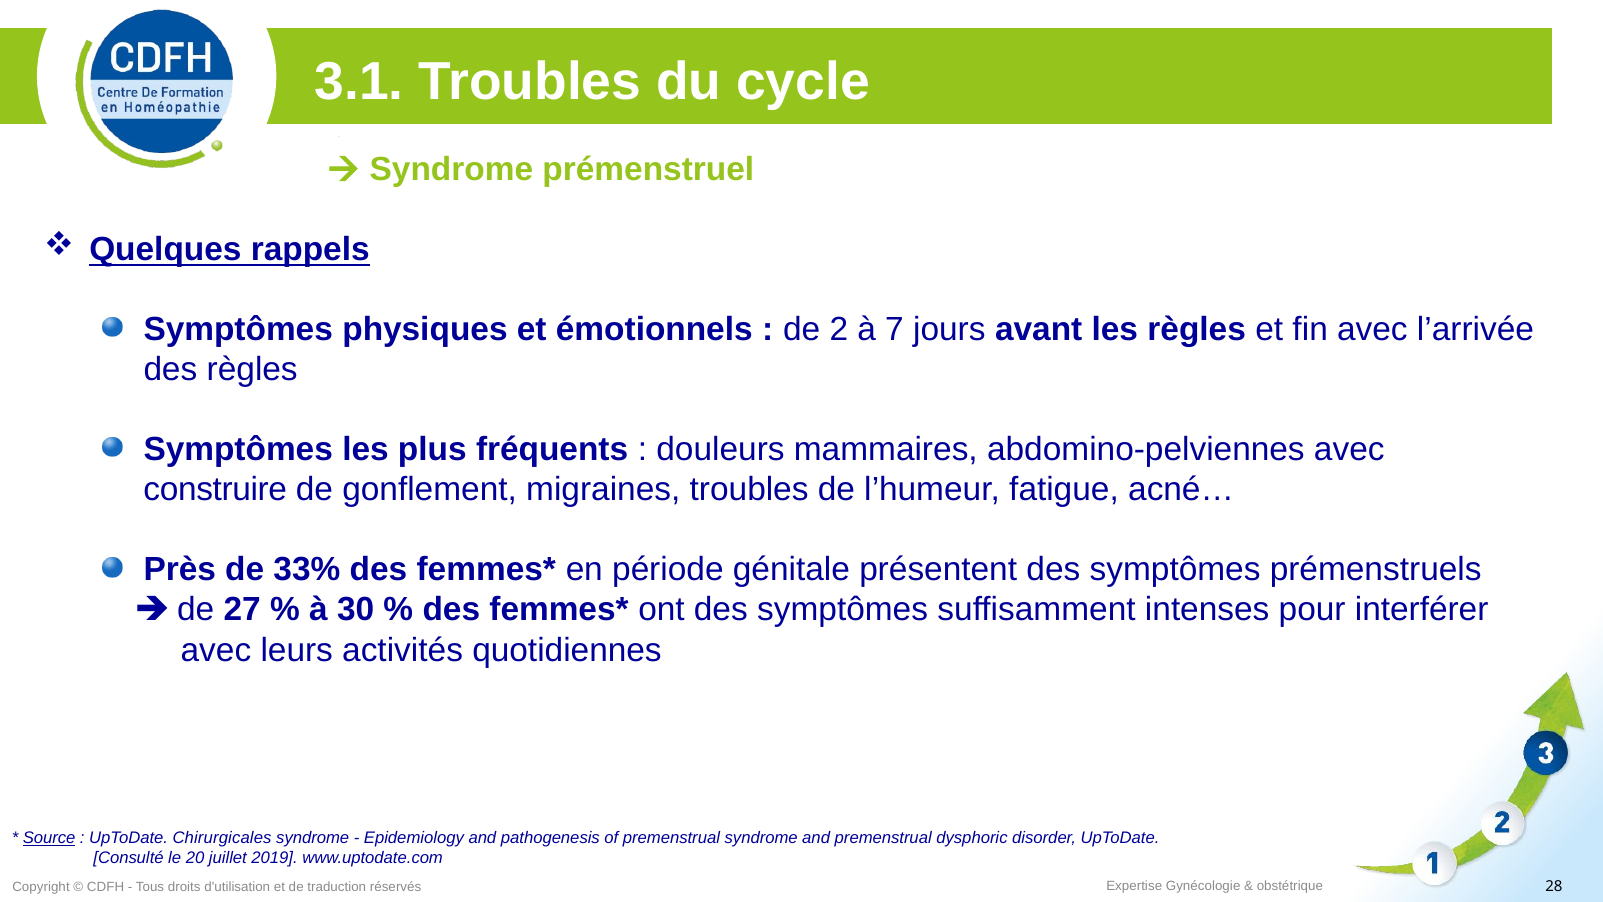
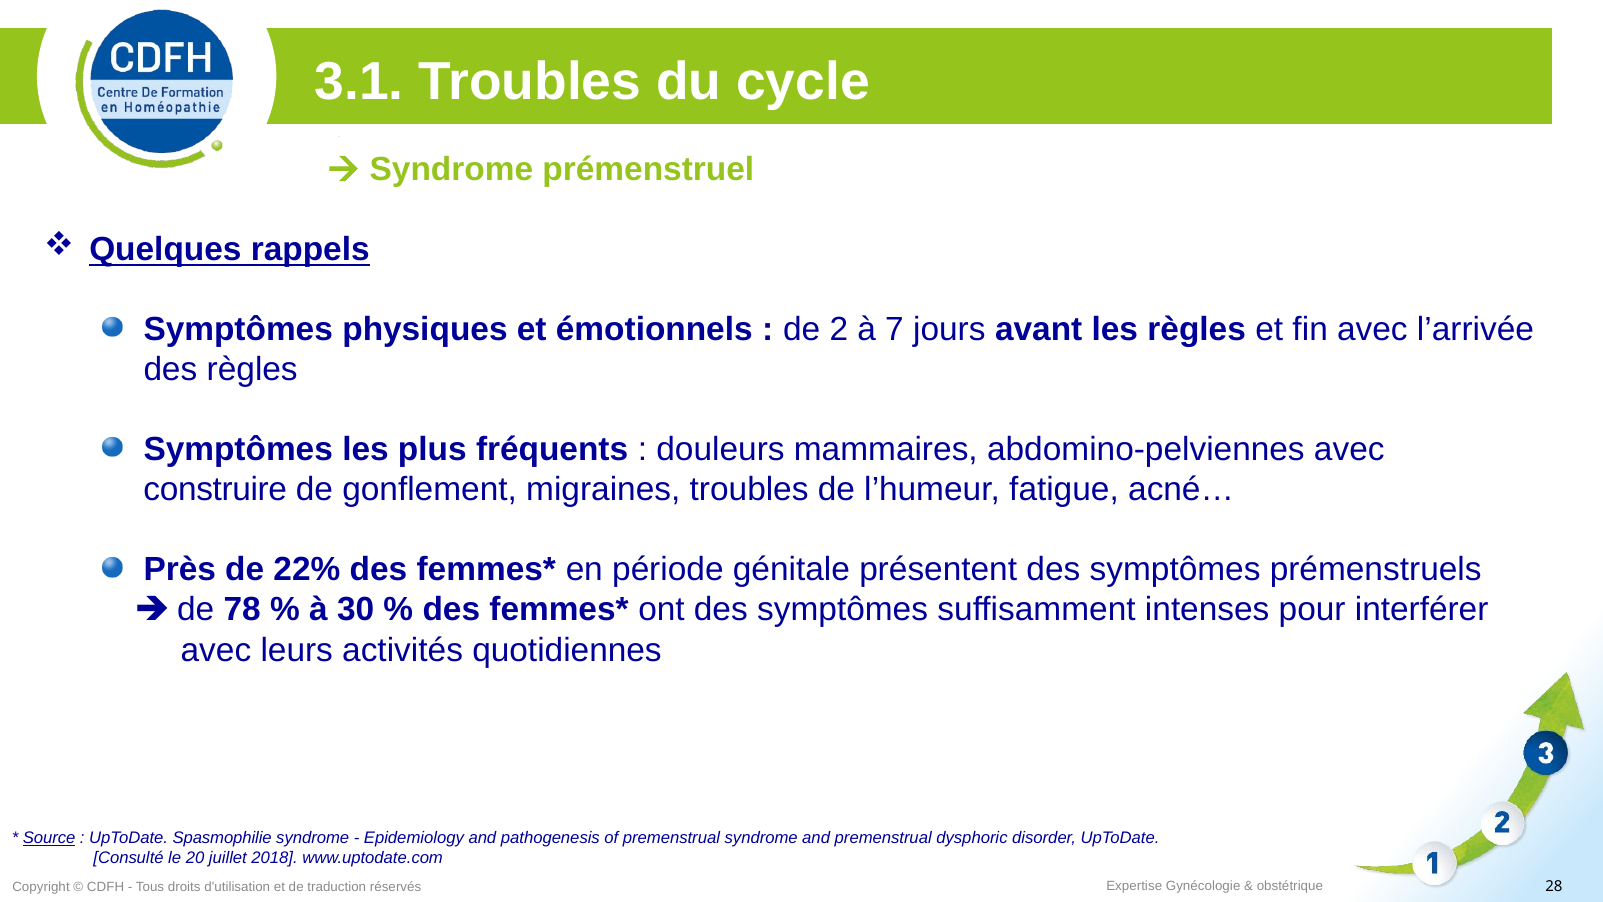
33%: 33% -> 22% (307, 570)
27: 27 -> 78 (242, 610)
Chirurgicales: Chirurgicales -> Spasmophilie (222, 838)
2019: 2019 -> 2018 (275, 858)
